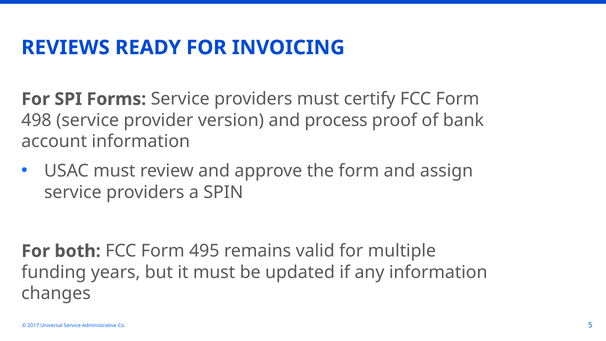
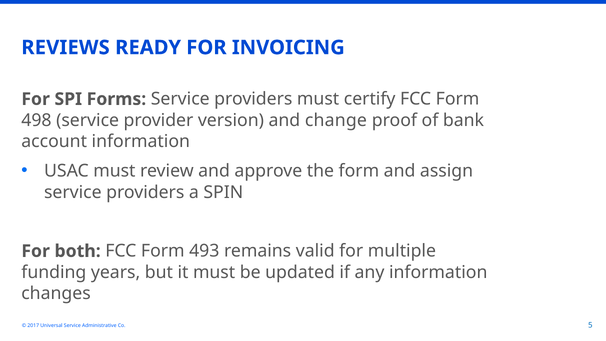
process: process -> change (336, 120)
495: 495 -> 493 (204, 251)
